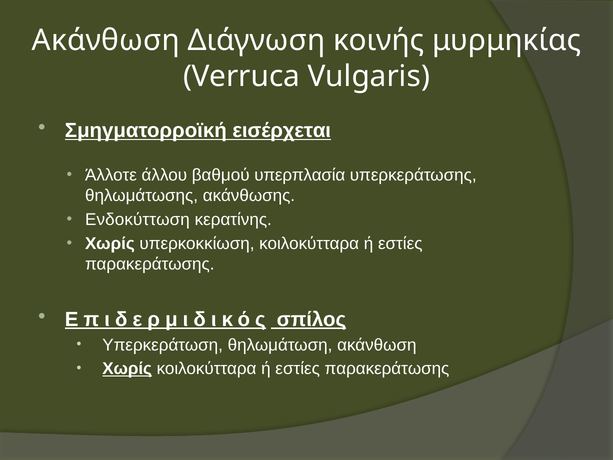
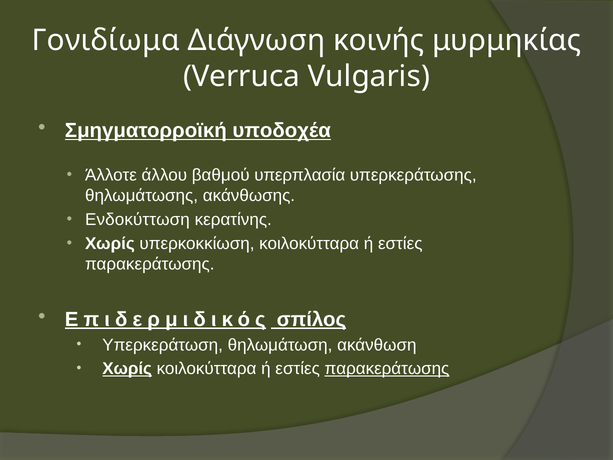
Ακάνθωση: Ακάνθωση -> Γονιδίωμα (106, 40)
εισέρχεται: εισέρχεται -> υποδοχέα (282, 130)
παρακεράτωσης underline: none -> present (387, 369)
